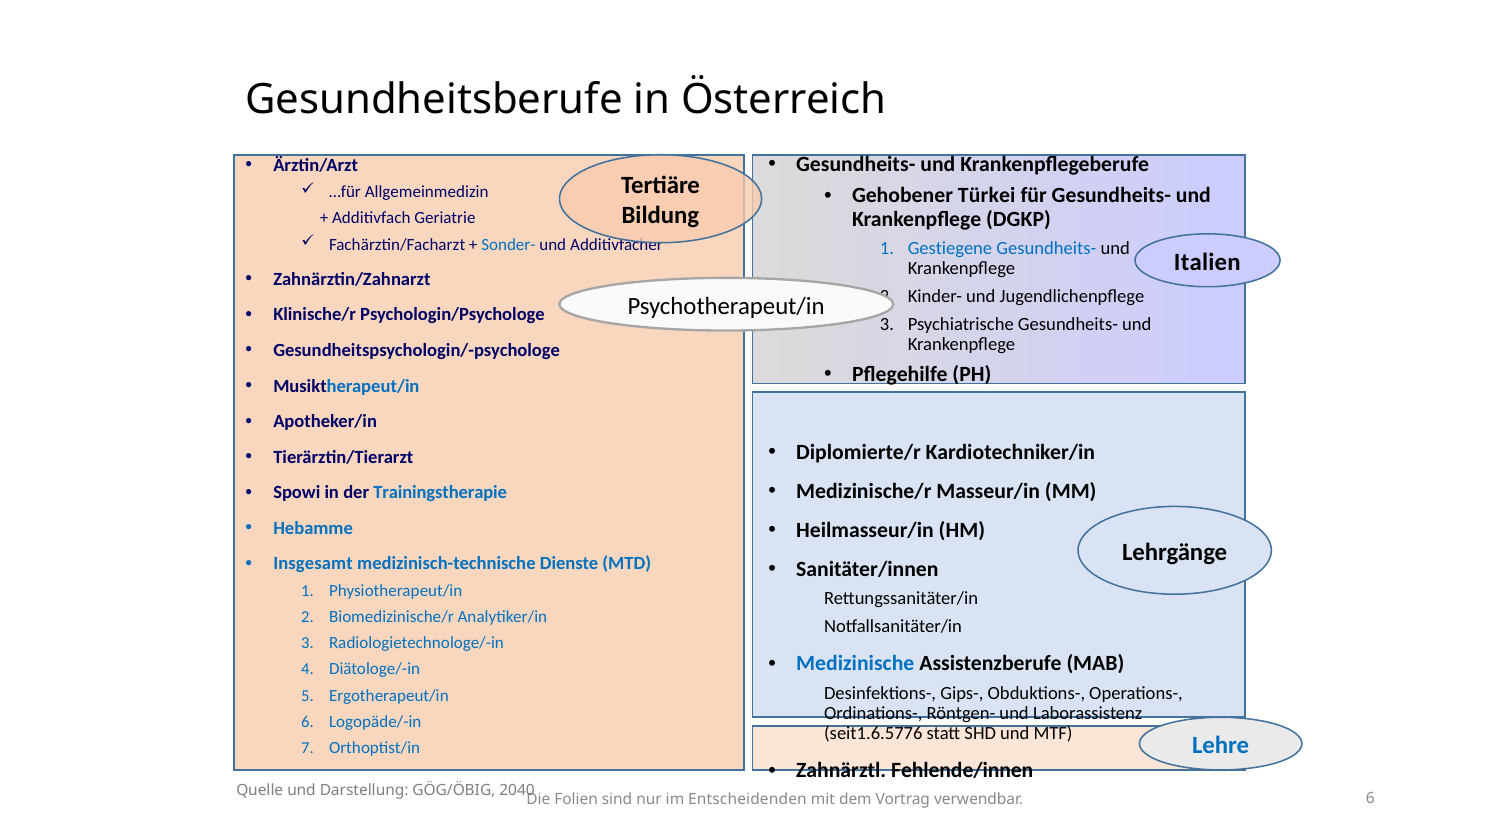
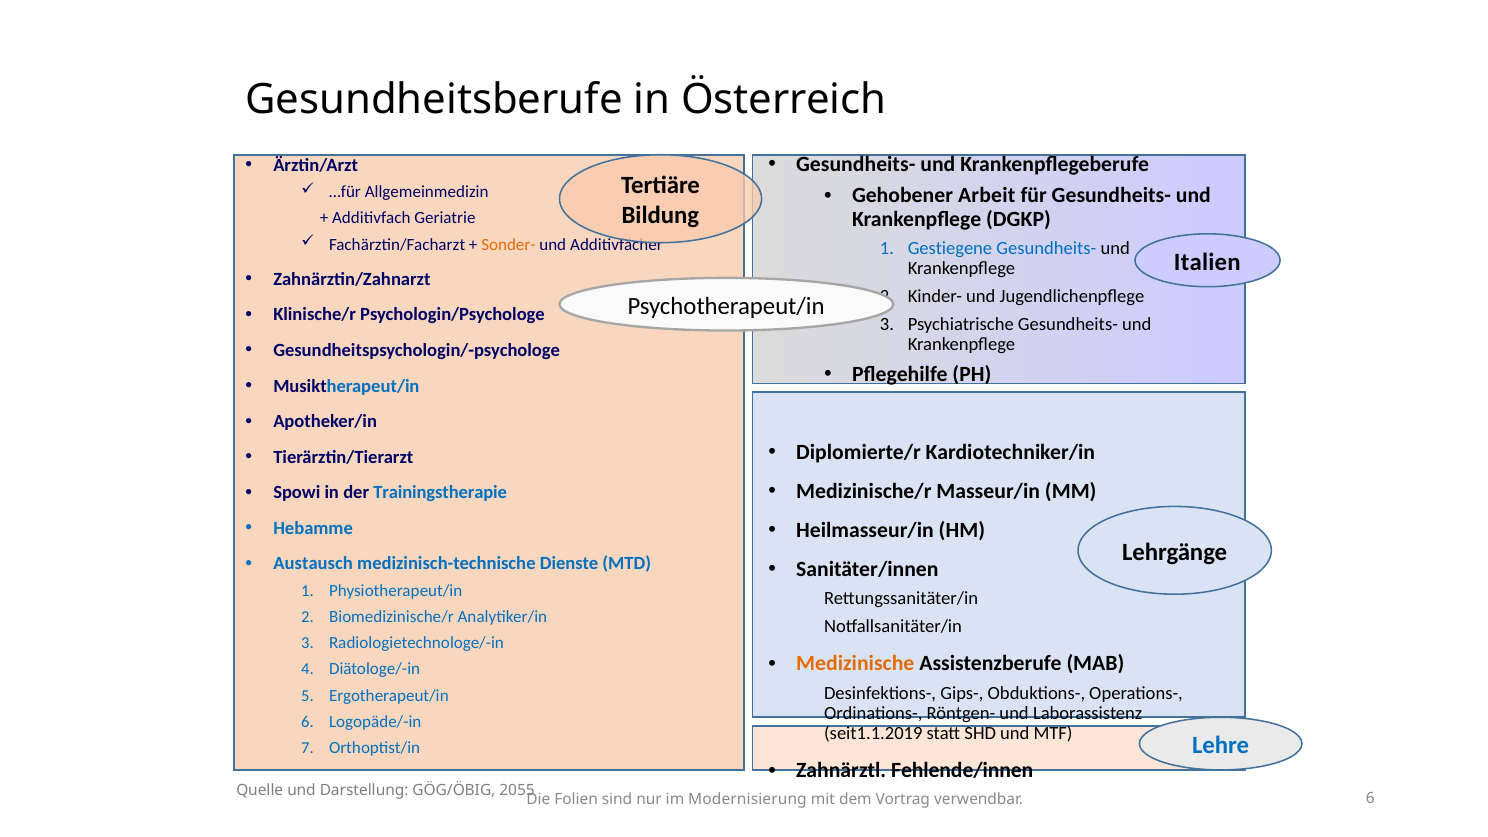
Türkei: Türkei -> Arbeit (987, 196)
Sonder- colour: blue -> orange (508, 244)
Insgesamt: Insgesamt -> Austausch (313, 564)
Medizinische colour: blue -> orange (855, 664)
seit1.6.5776: seit1.6.5776 -> seit1.1.2019 (873, 733)
2040: 2040 -> 2055 (517, 791)
Entscheidenden: Entscheidenden -> Modernisierung (747, 799)
